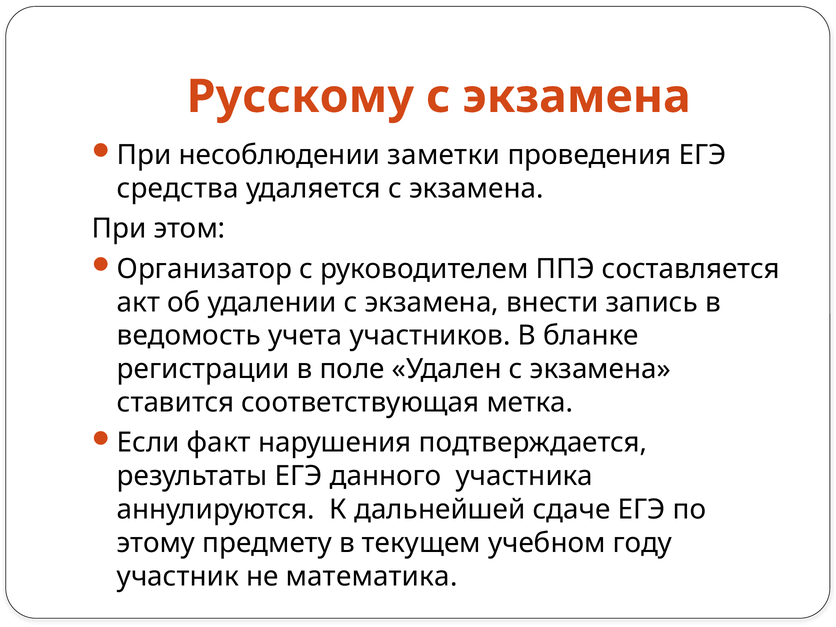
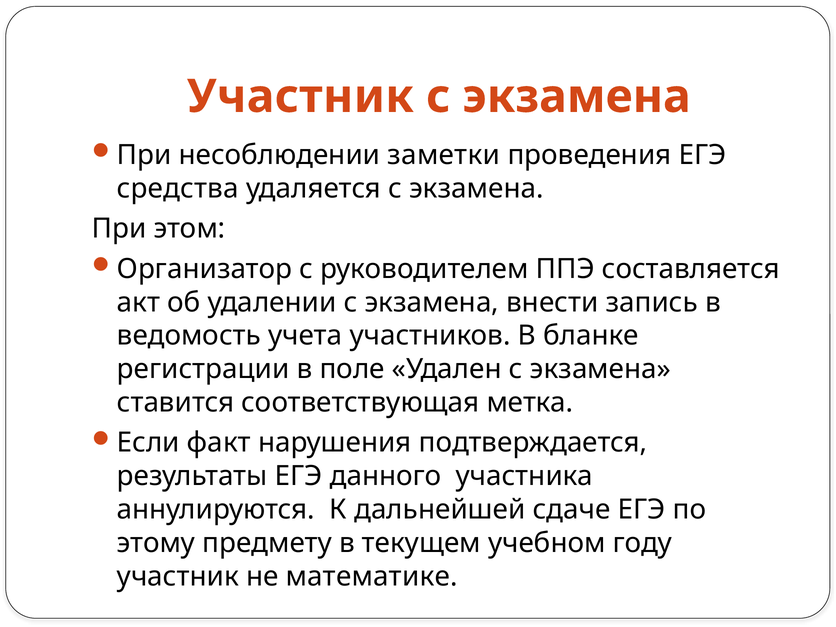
Русскому: Русскому -> Участник (300, 97)
математика: математика -> математике (372, 577)
